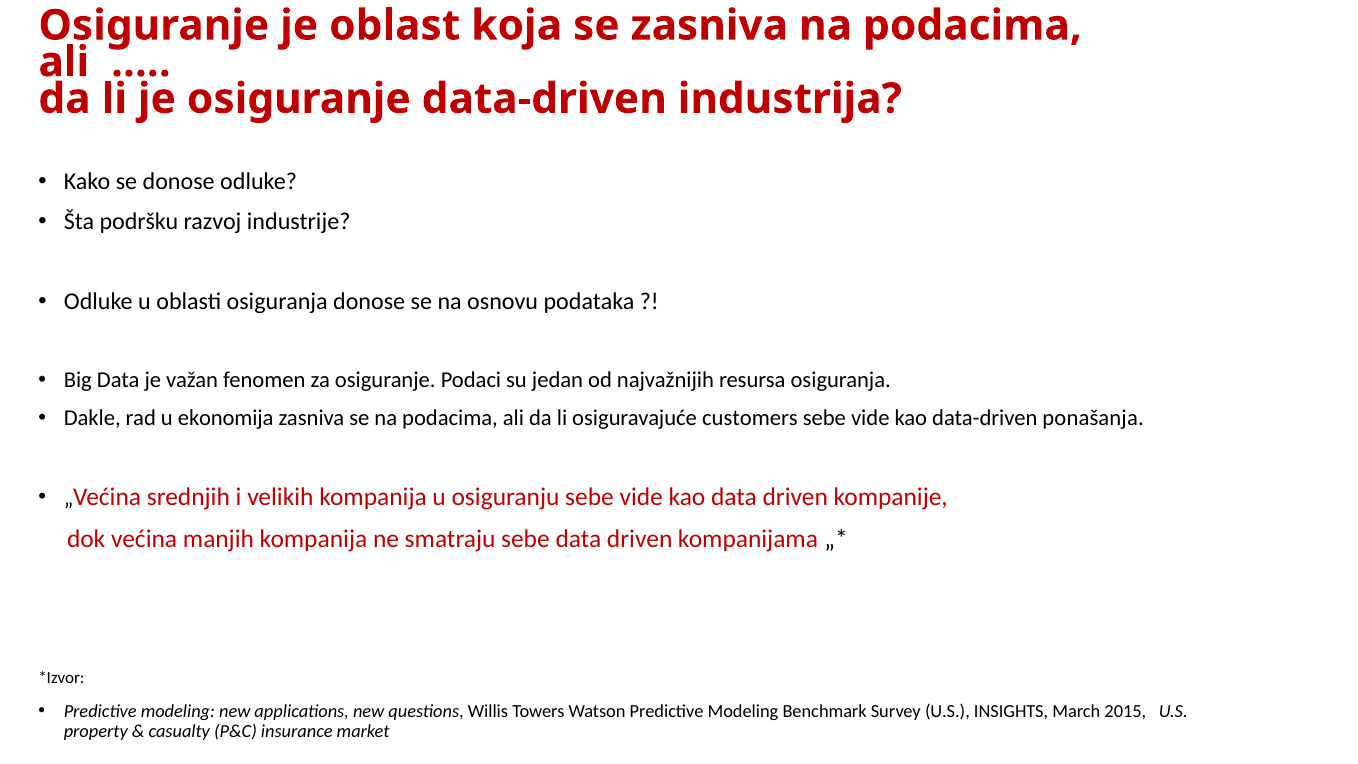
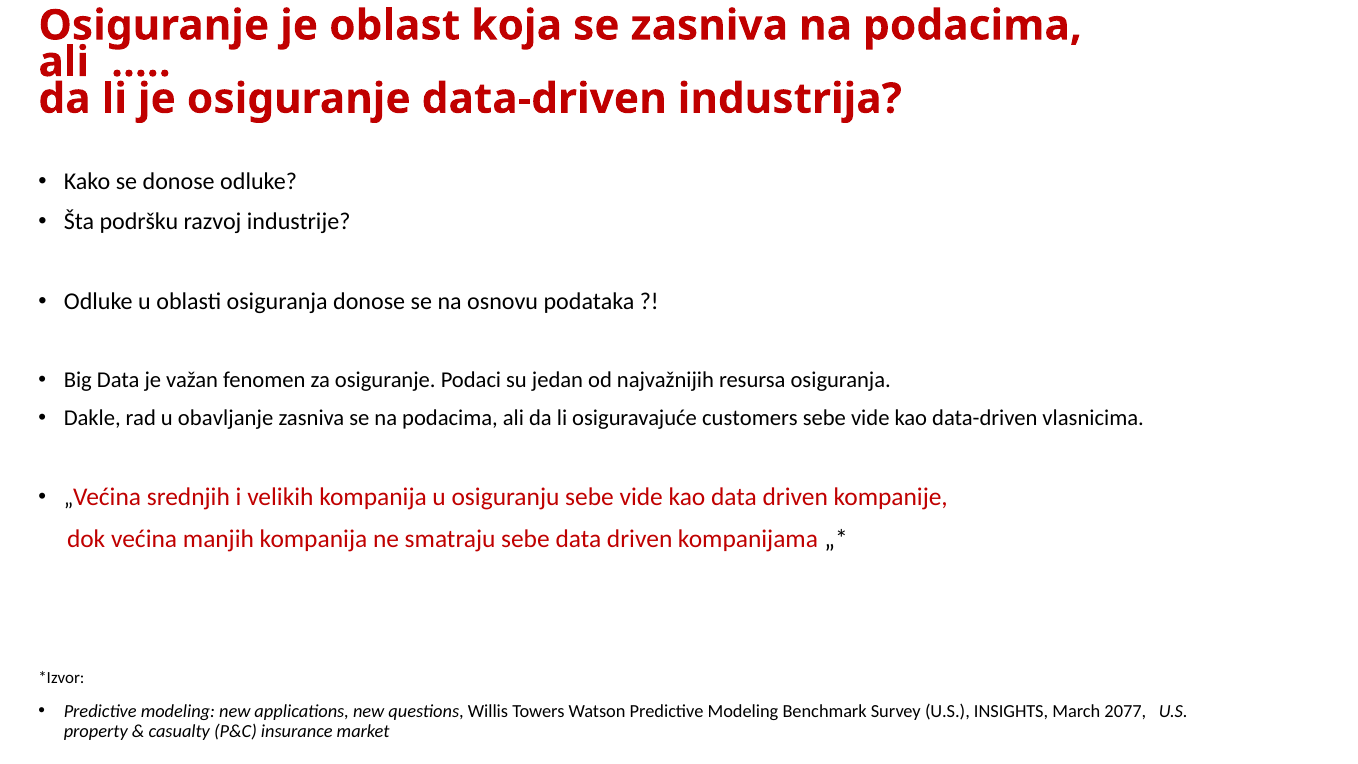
ekonomija: ekonomija -> obavljanje (226, 418)
ponašanja: ponašanja -> vlasnicima (1093, 418)
2015: 2015 -> 2077 (1125, 711)
